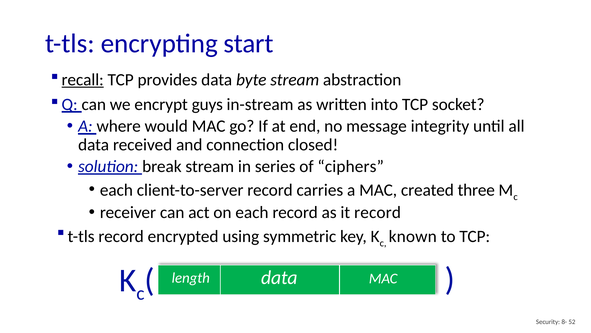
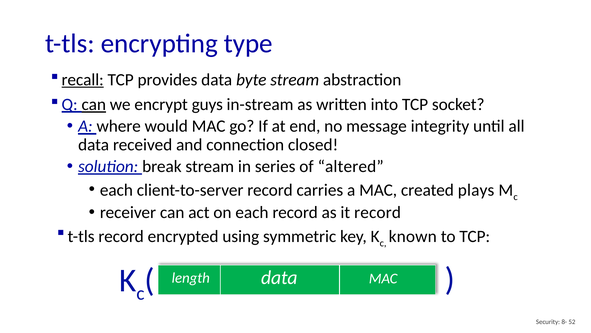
start: start -> type (248, 43)
can underline: none -> present (94, 104)
ciphers: ciphers -> altered (351, 166)
three: three -> plays (476, 190)
